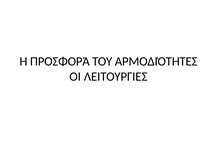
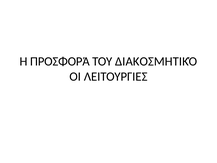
ΑΡΜΟΔΙΌΤΗΤΕΣ: ΑΡΜΟΔΙΌΤΗΤΕΣ -> ΔΙΑΚΟΣΜΗΤΙΚΌ (156, 61)
